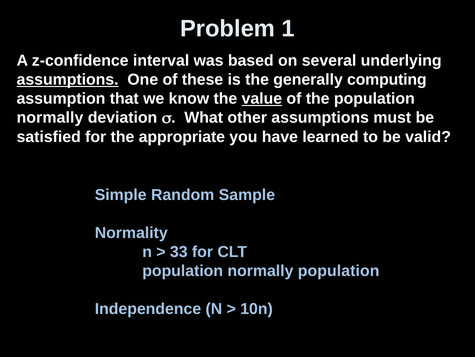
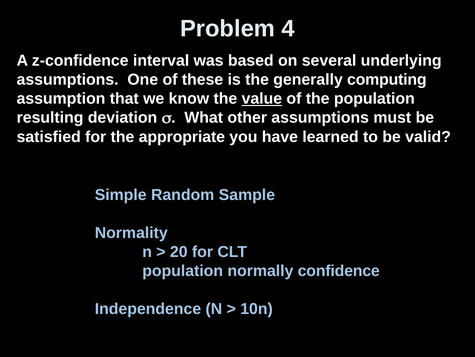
1: 1 -> 4 (288, 29)
assumptions underline: present -> none (68, 79)
normally: normally -> resulting (50, 117)
33: 33 -> 20 (179, 251)
normally population: population -> confidence (339, 270)
